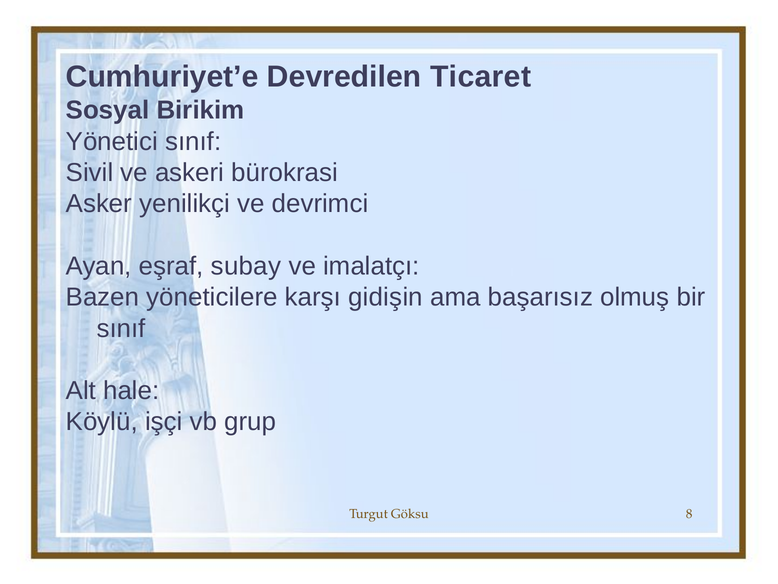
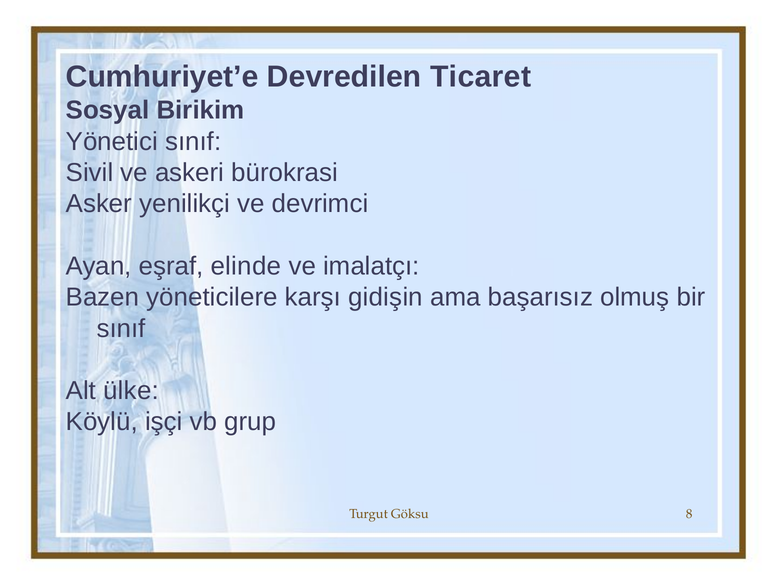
subay: subay -> elinde (246, 266)
hale: hale -> ülke (131, 390)
